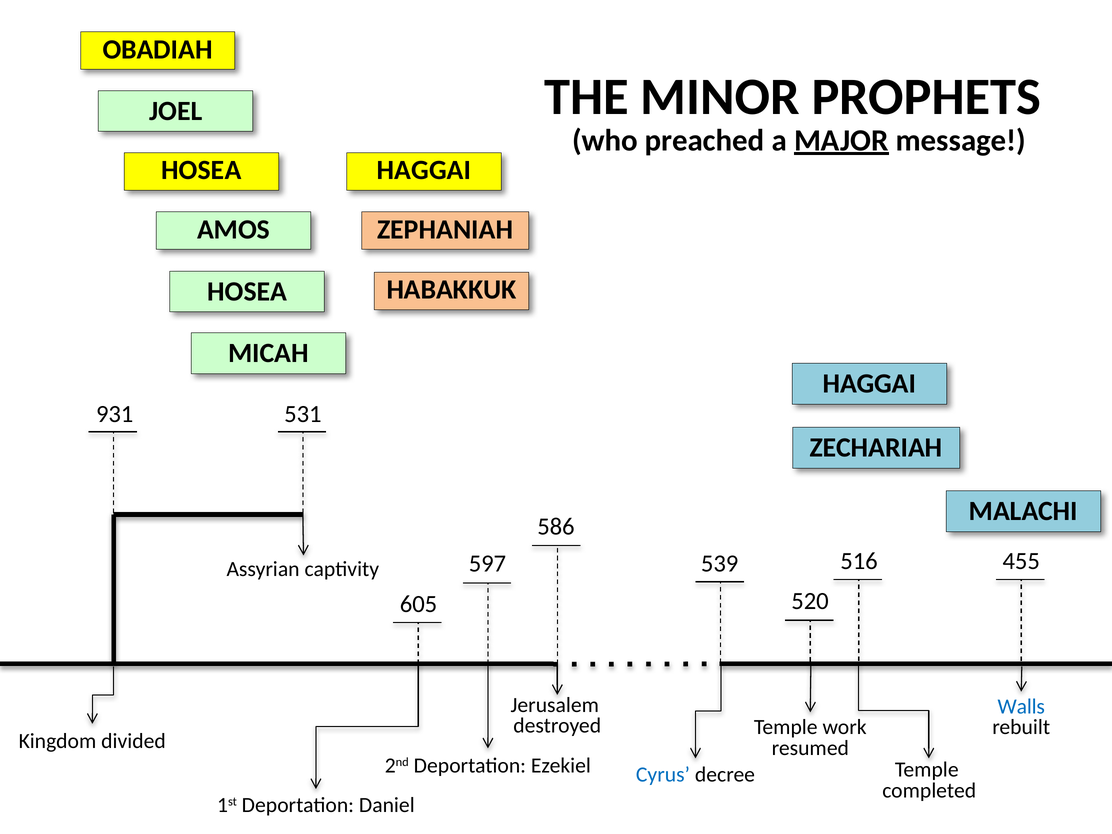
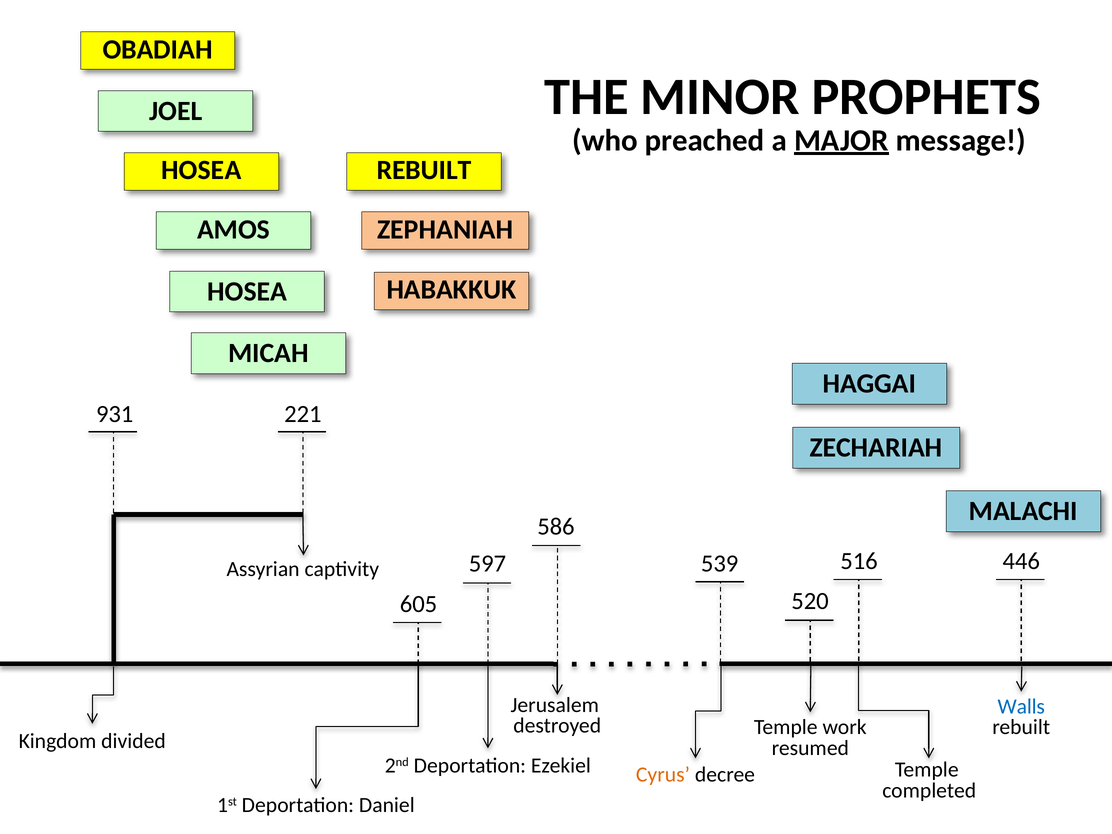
HAGGAI: HAGGAI -> REBUILT (424, 170)
531: 531 -> 221 (303, 414)
455: 455 -> 446 (1021, 561)
Cyrus colour: blue -> orange (663, 775)
